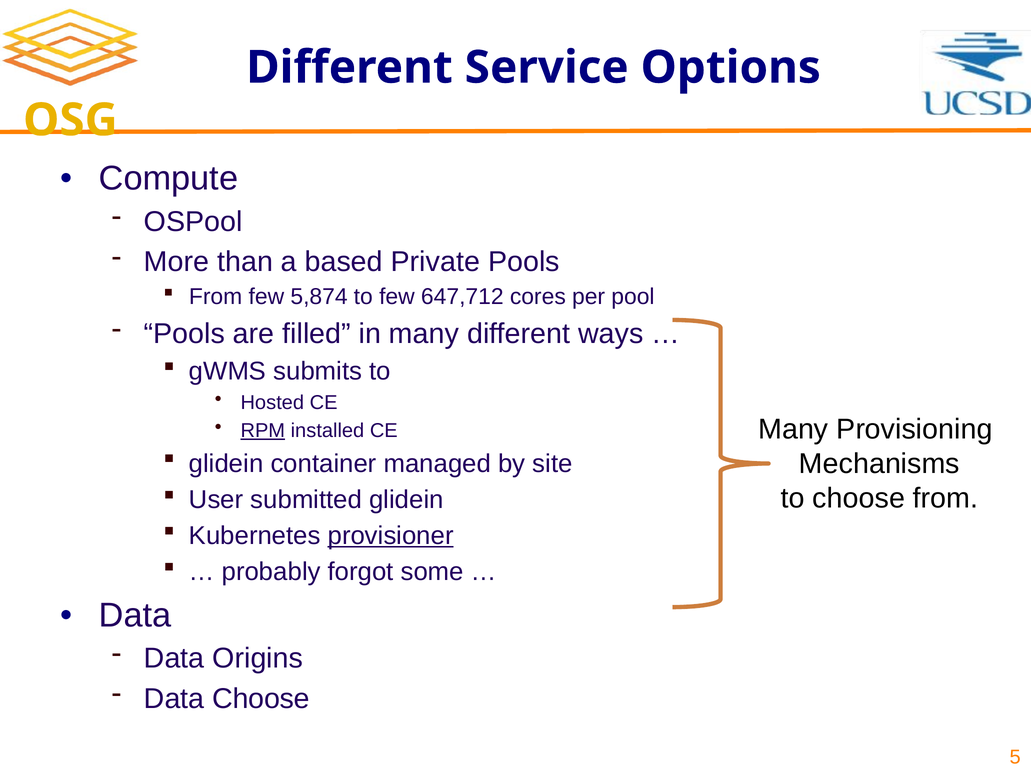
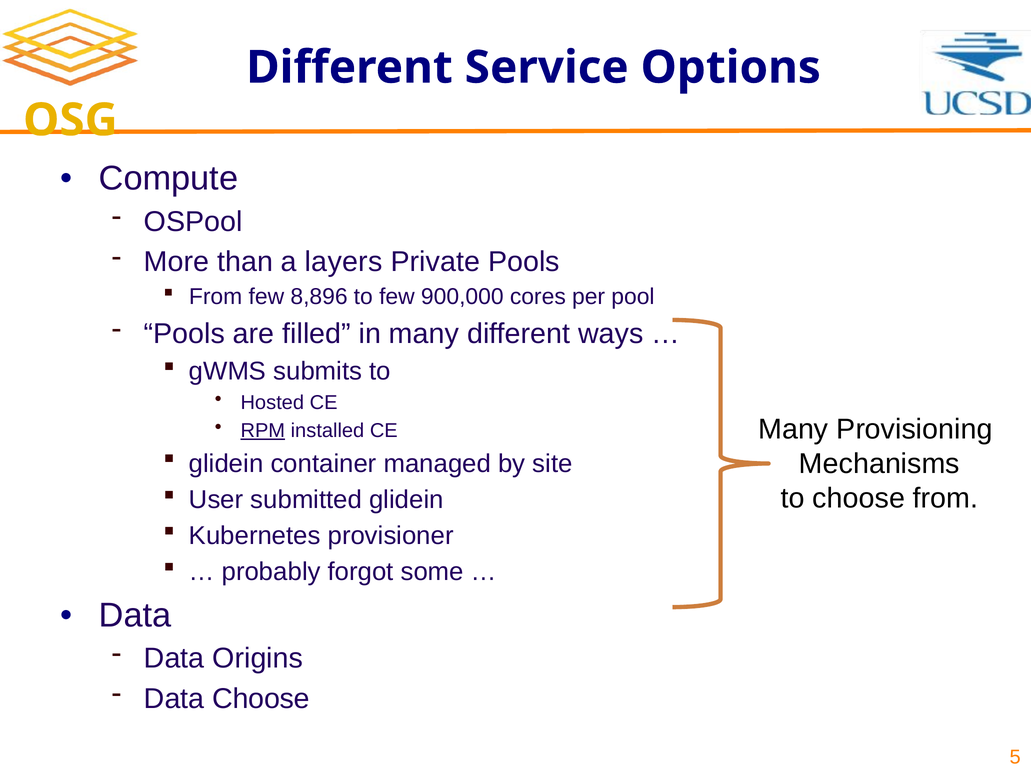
based: based -> layers (344, 262)
5,874: 5,874 -> 8,896 (319, 297)
647,712: 647,712 -> 900,000 (462, 297)
provisioner underline: present -> none (391, 536)
